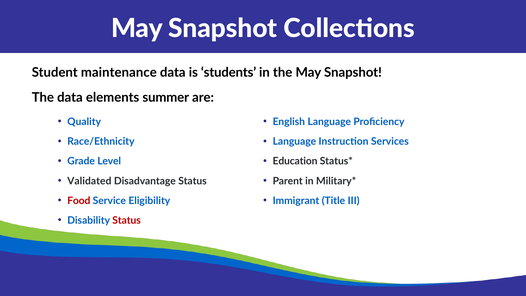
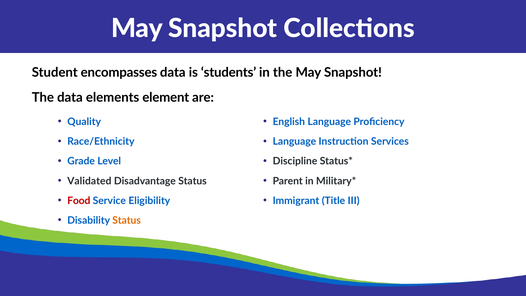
maintenance: maintenance -> encompasses (119, 72)
summer: summer -> element (166, 97)
Education: Education -> Discipline (295, 161)
Status colour: red -> orange (127, 220)
